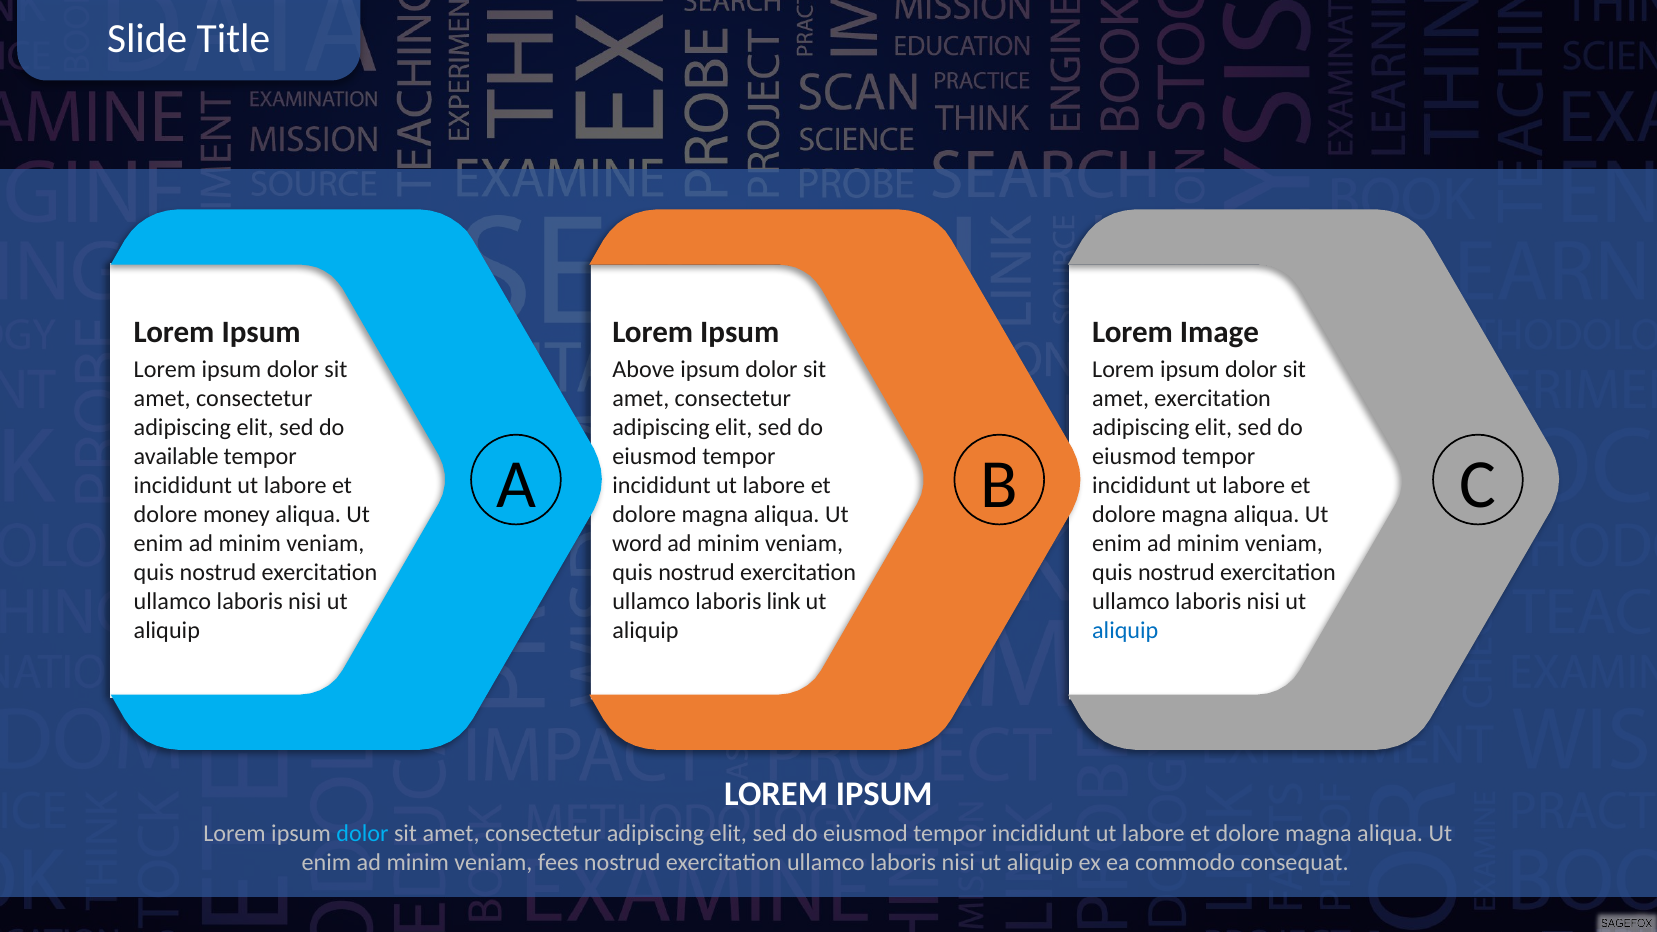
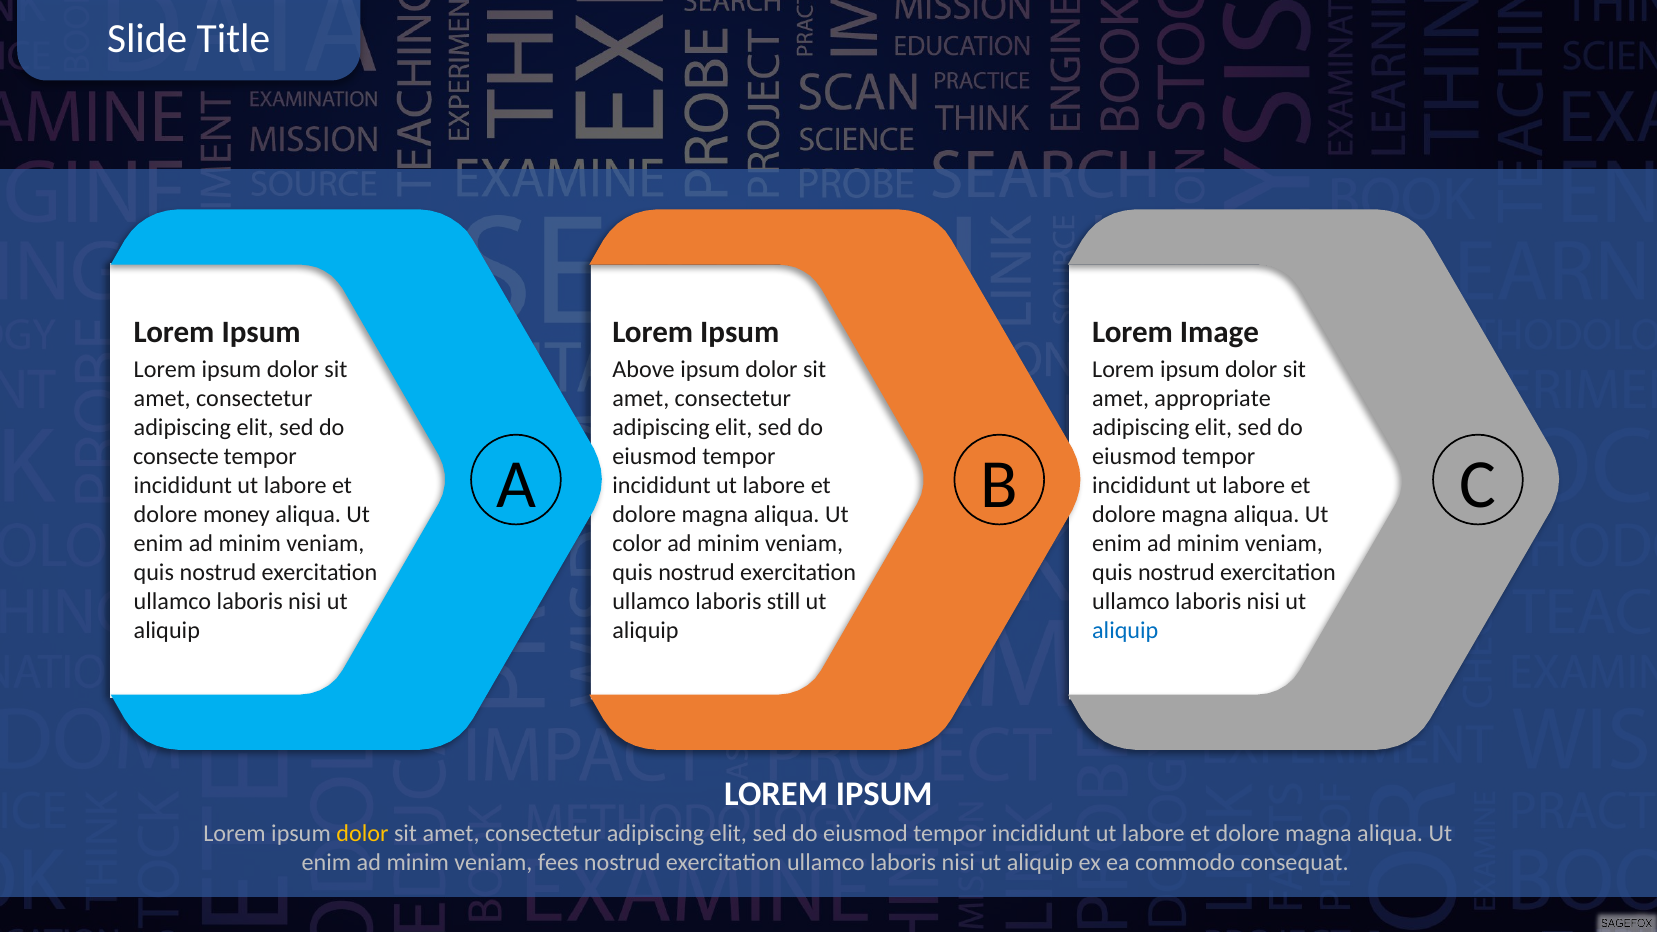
amet exercitation: exercitation -> appropriate (1213, 399)
available: available -> consecte (176, 457)
word: word -> color (637, 544)
link: link -> still (784, 602)
dolor colour: light blue -> yellow (362, 834)
